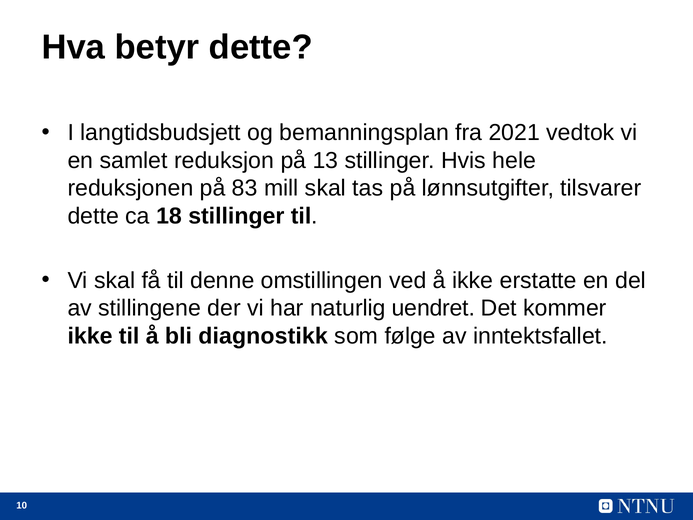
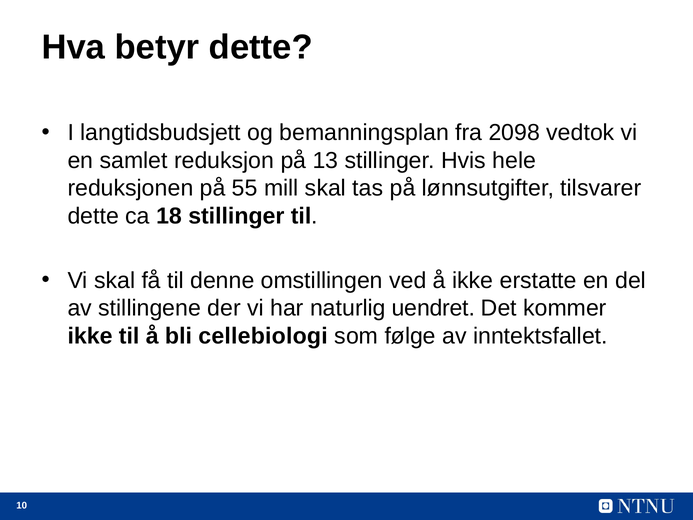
2021: 2021 -> 2098 (514, 133)
83: 83 -> 55 (245, 188)
diagnostikk: diagnostikk -> cellebiologi (263, 336)
